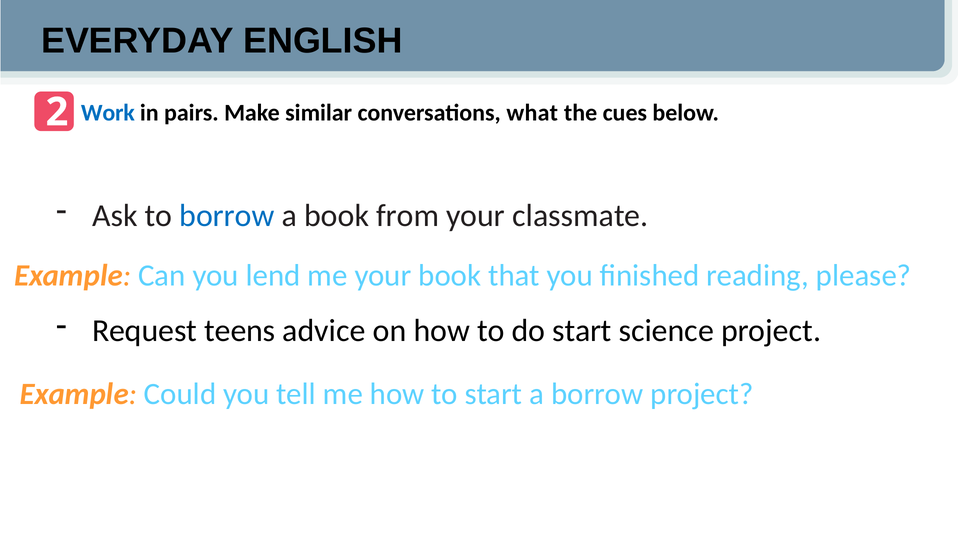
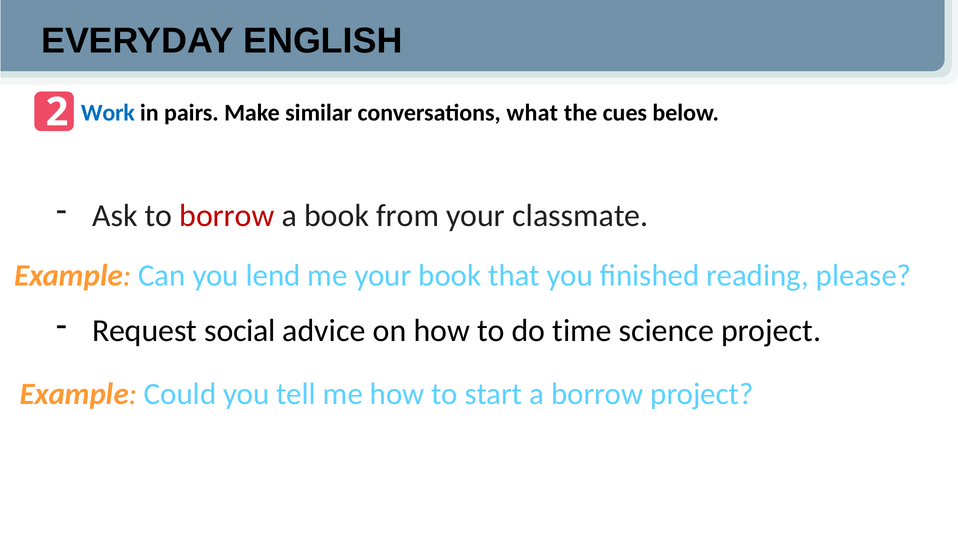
borrow colour: blue -> red (227, 216)
teens: teens -> social (240, 331)
do start: start -> time (582, 331)
